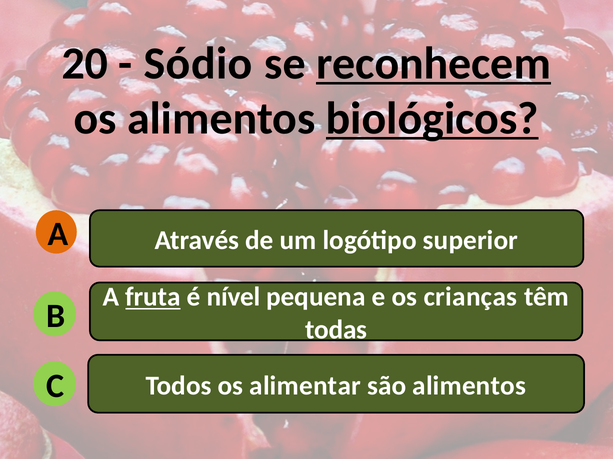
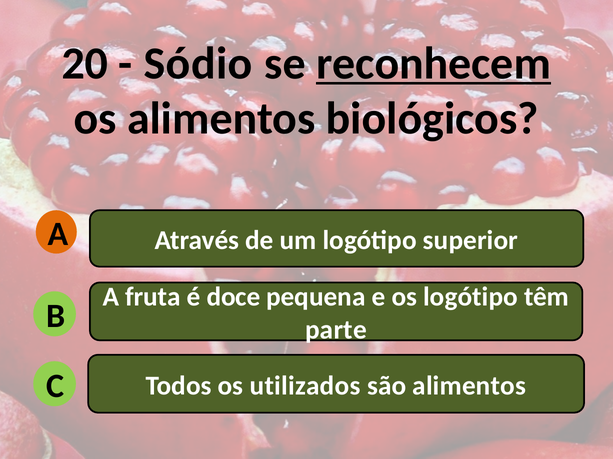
biológicos underline: present -> none (432, 119)
fruta underline: present -> none (153, 297)
nível: nível -> doce (234, 297)
os crianças: crianças -> logótipo (471, 297)
todas: todas -> parte (336, 330)
alimentar: alimentar -> utilizados (305, 386)
